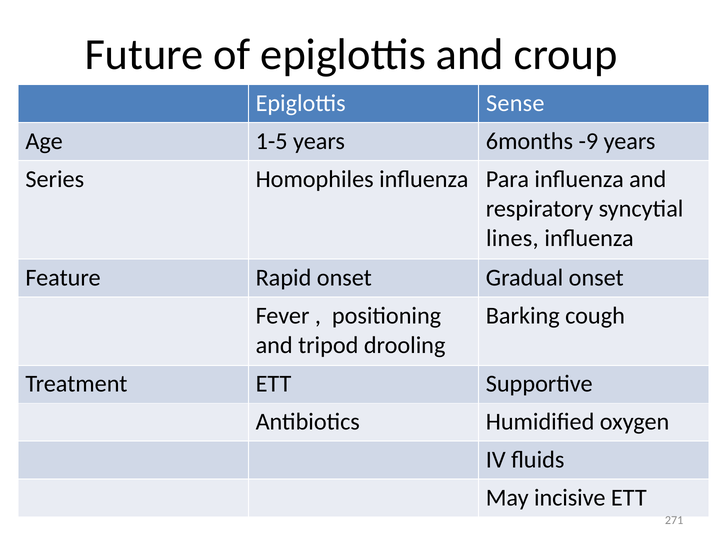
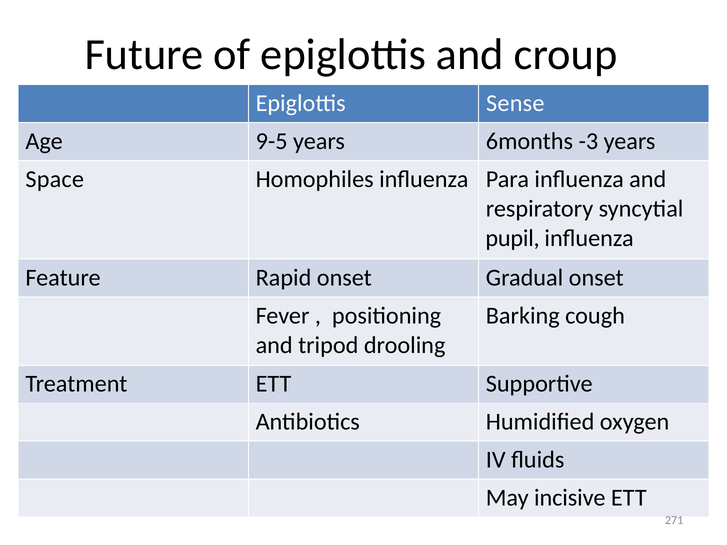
1-5: 1-5 -> 9-5 (272, 141)
-9: -9 -> -3 (588, 141)
Series: Series -> Space (55, 179)
lines: lines -> pupil (513, 238)
